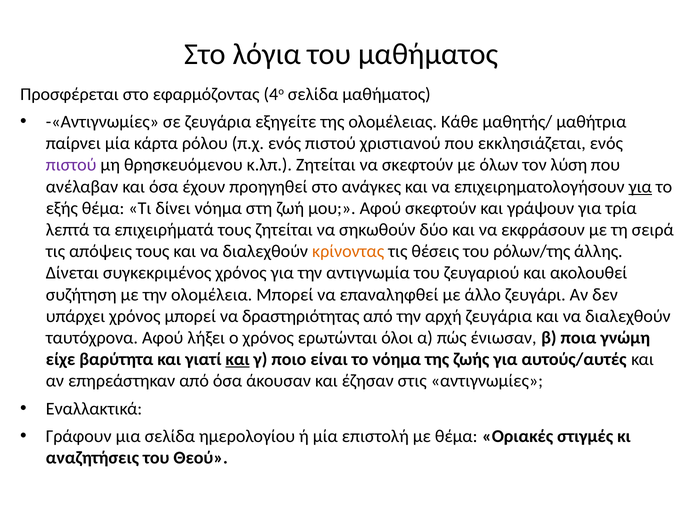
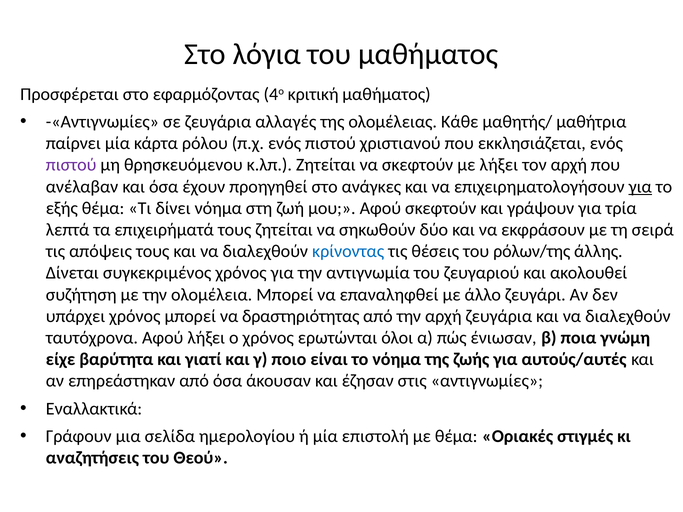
4ο σελίδα: σελίδα -> κριτική (313, 94)
εξηγείτε: εξηγείτε -> αλλαγές (286, 122)
με όλων: όλων -> λήξει (499, 165)
τον λύση: λύση -> αρχή (569, 165)
κρίνοντας colour: orange -> blue (348, 252)
και underline: present -> none (238, 360)
